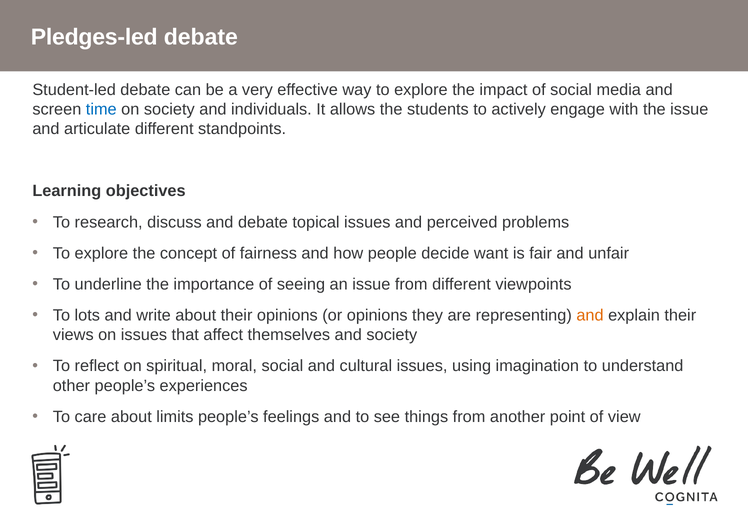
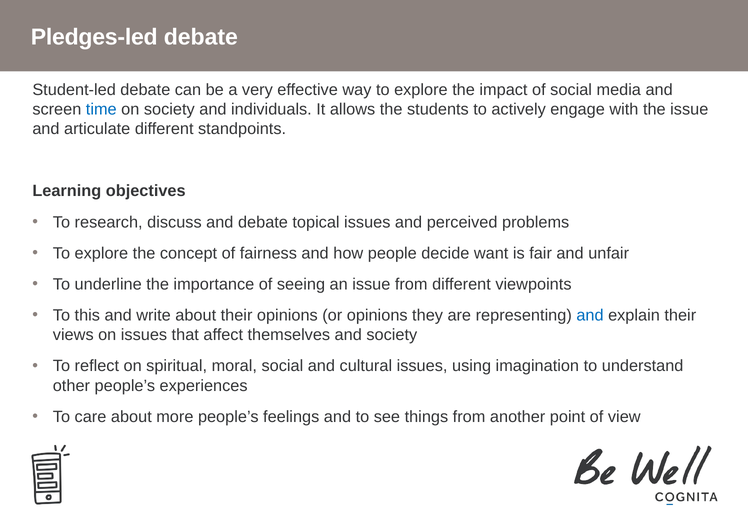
lots: lots -> this (87, 315)
and colour: orange -> blue (590, 315)
limits: limits -> more (175, 417)
